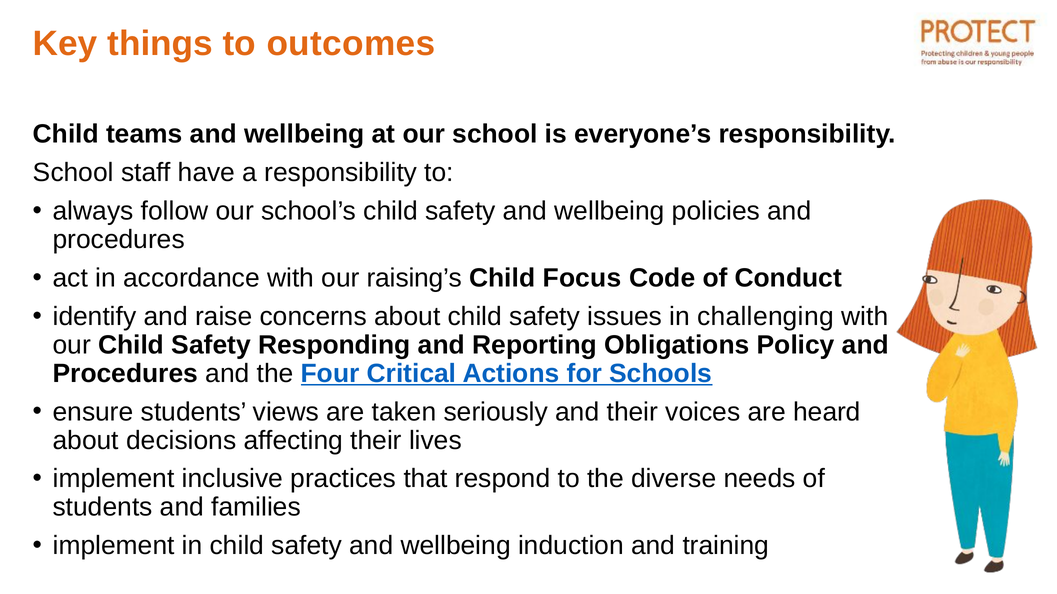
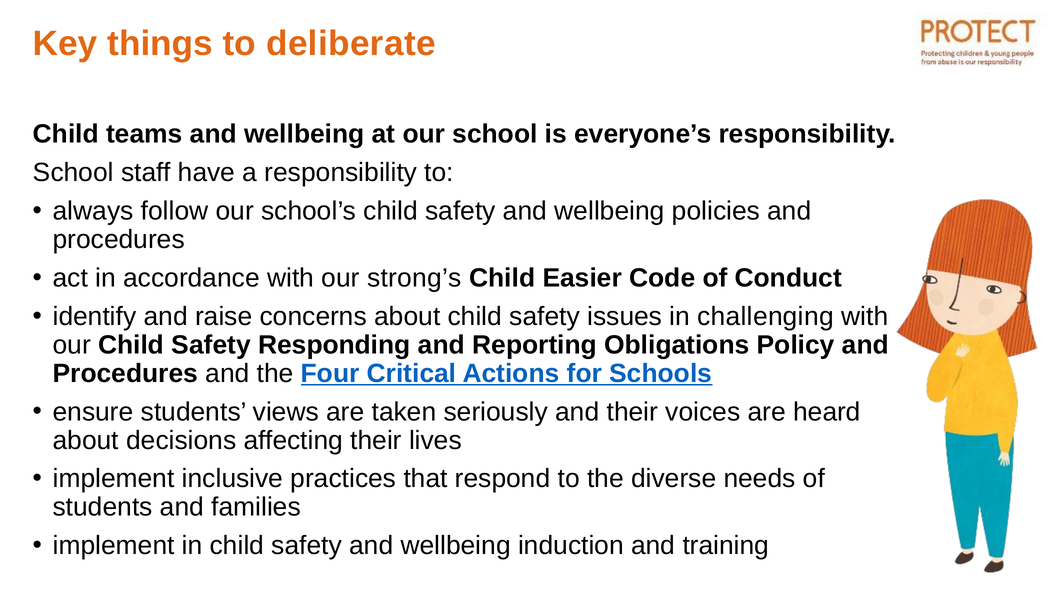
outcomes: outcomes -> deliberate (351, 43)
raising’s: raising’s -> strong’s (414, 278)
Focus: Focus -> Easier (582, 278)
